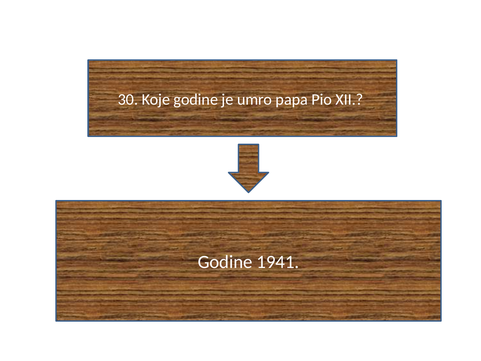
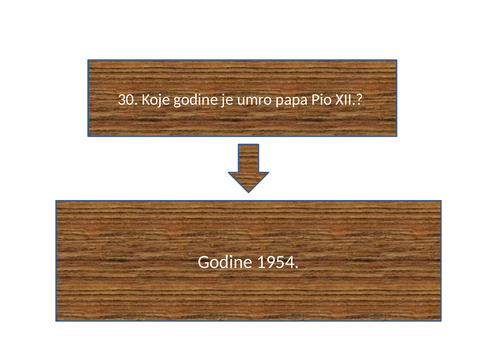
1941: 1941 -> 1954 (278, 262)
